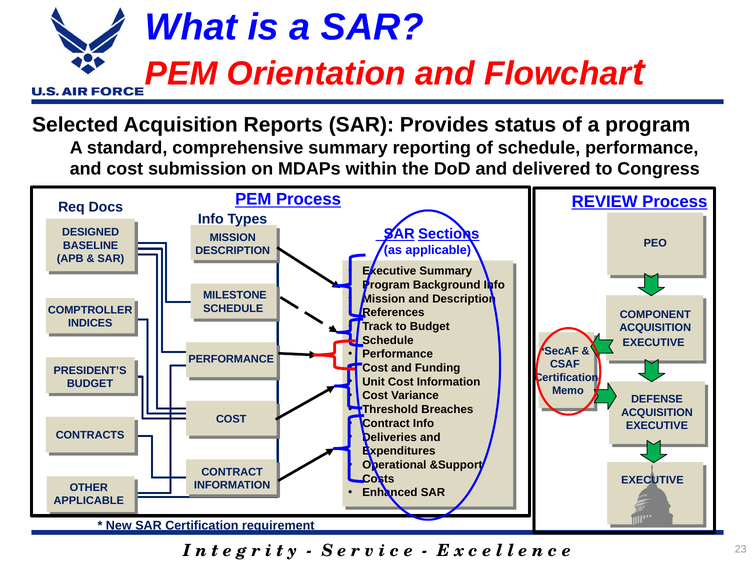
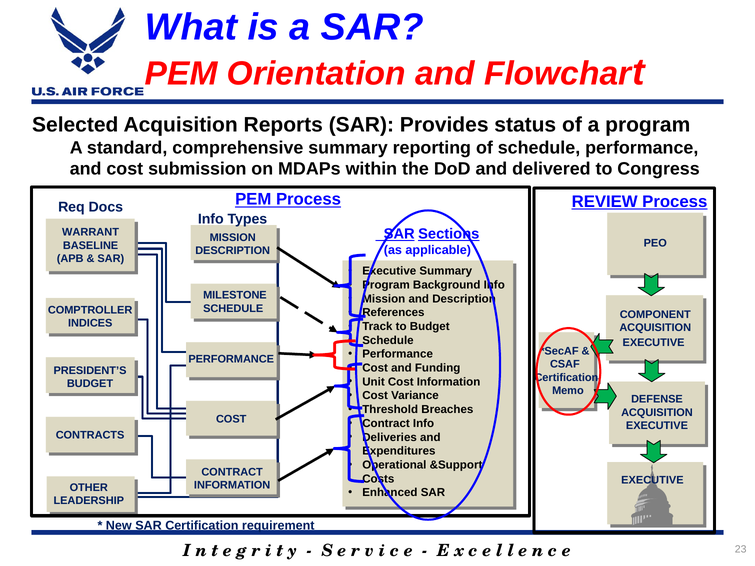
DESIGNED: DESIGNED -> WARRANT (91, 232)
APPLICABLE: APPLICABLE -> LEADERSHIP (89, 501)
